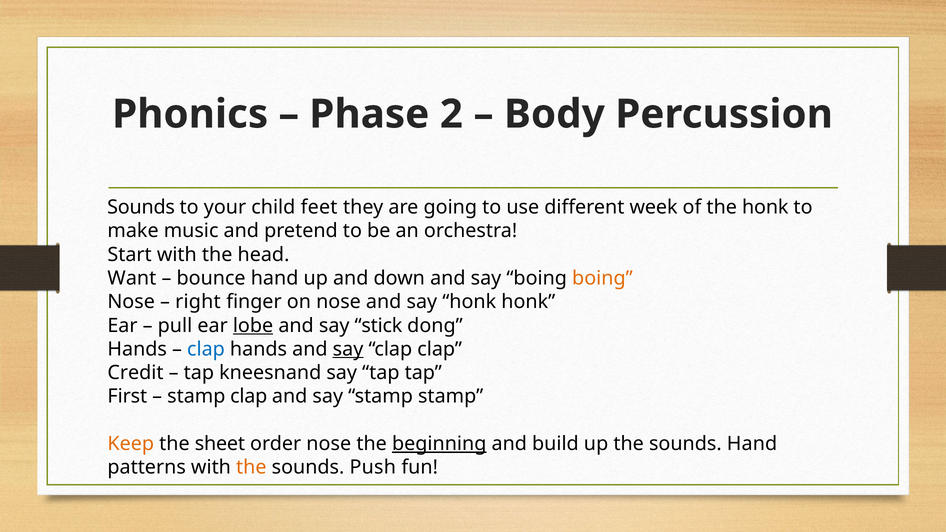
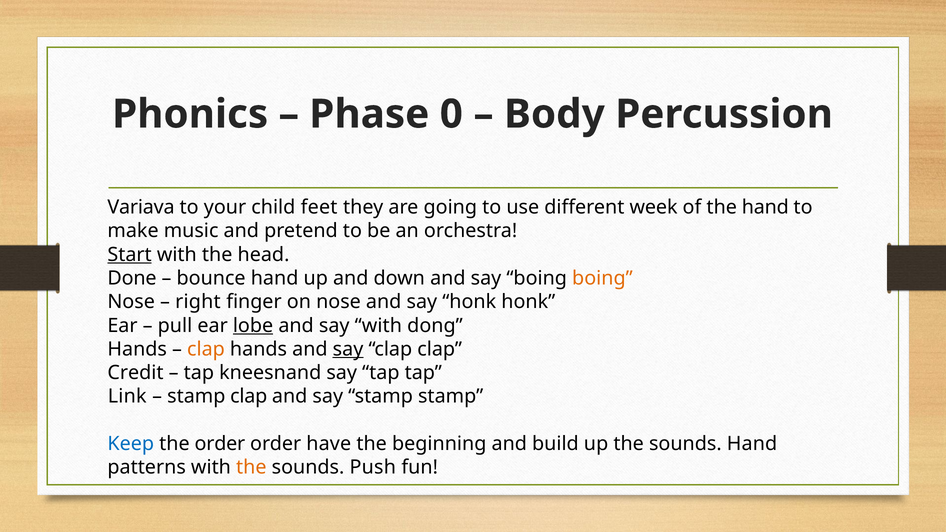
2: 2 -> 0 (451, 114)
Sounds: Sounds -> Variava (141, 207)
the honk: honk -> hand (765, 207)
Start underline: none -> present (130, 255)
Want: Want -> Done (132, 278)
say stick: stick -> with (378, 326)
clap colour: blue -> orange (206, 349)
First: First -> Link (127, 397)
Keep colour: orange -> blue (131, 444)
the sheet: sheet -> order (220, 444)
order nose: nose -> have (329, 444)
beginning underline: present -> none (439, 444)
